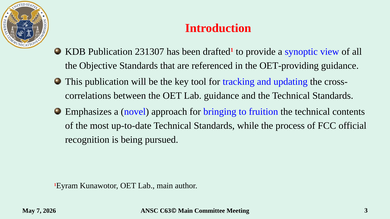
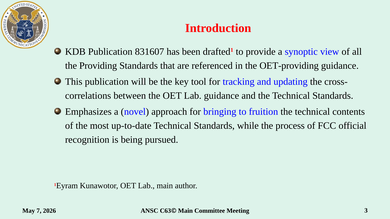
231307: 231307 -> 831607 (150, 52)
Objective: Objective -> Providing (98, 66)
